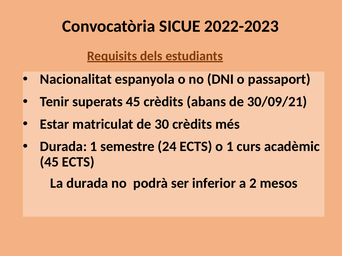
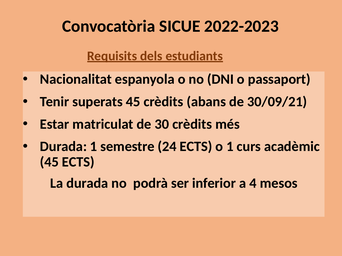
2: 2 -> 4 (253, 184)
